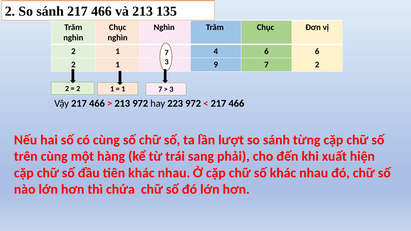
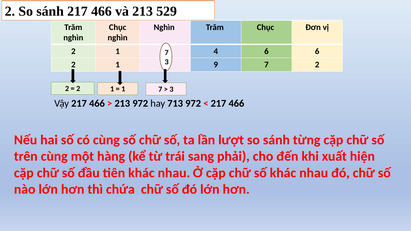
135: 135 -> 529 (167, 11)
223: 223 -> 713 (175, 104)
